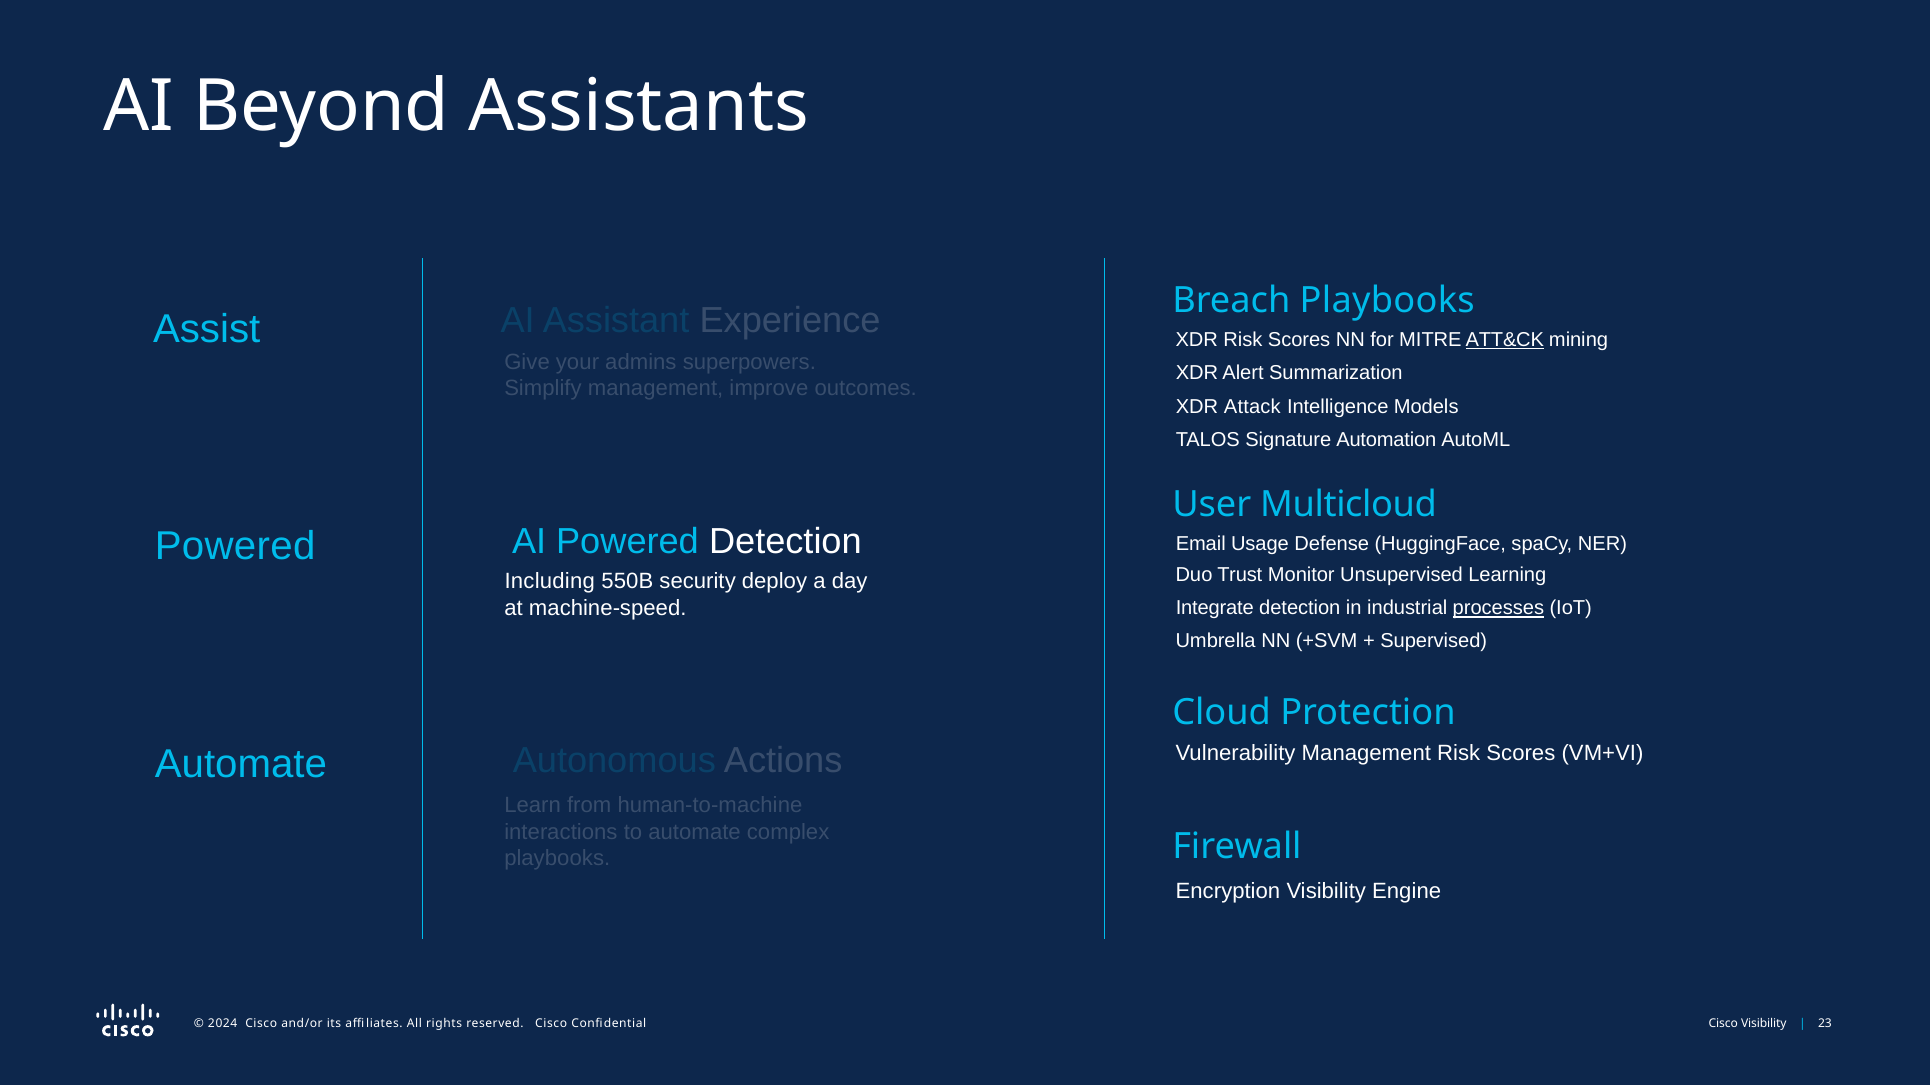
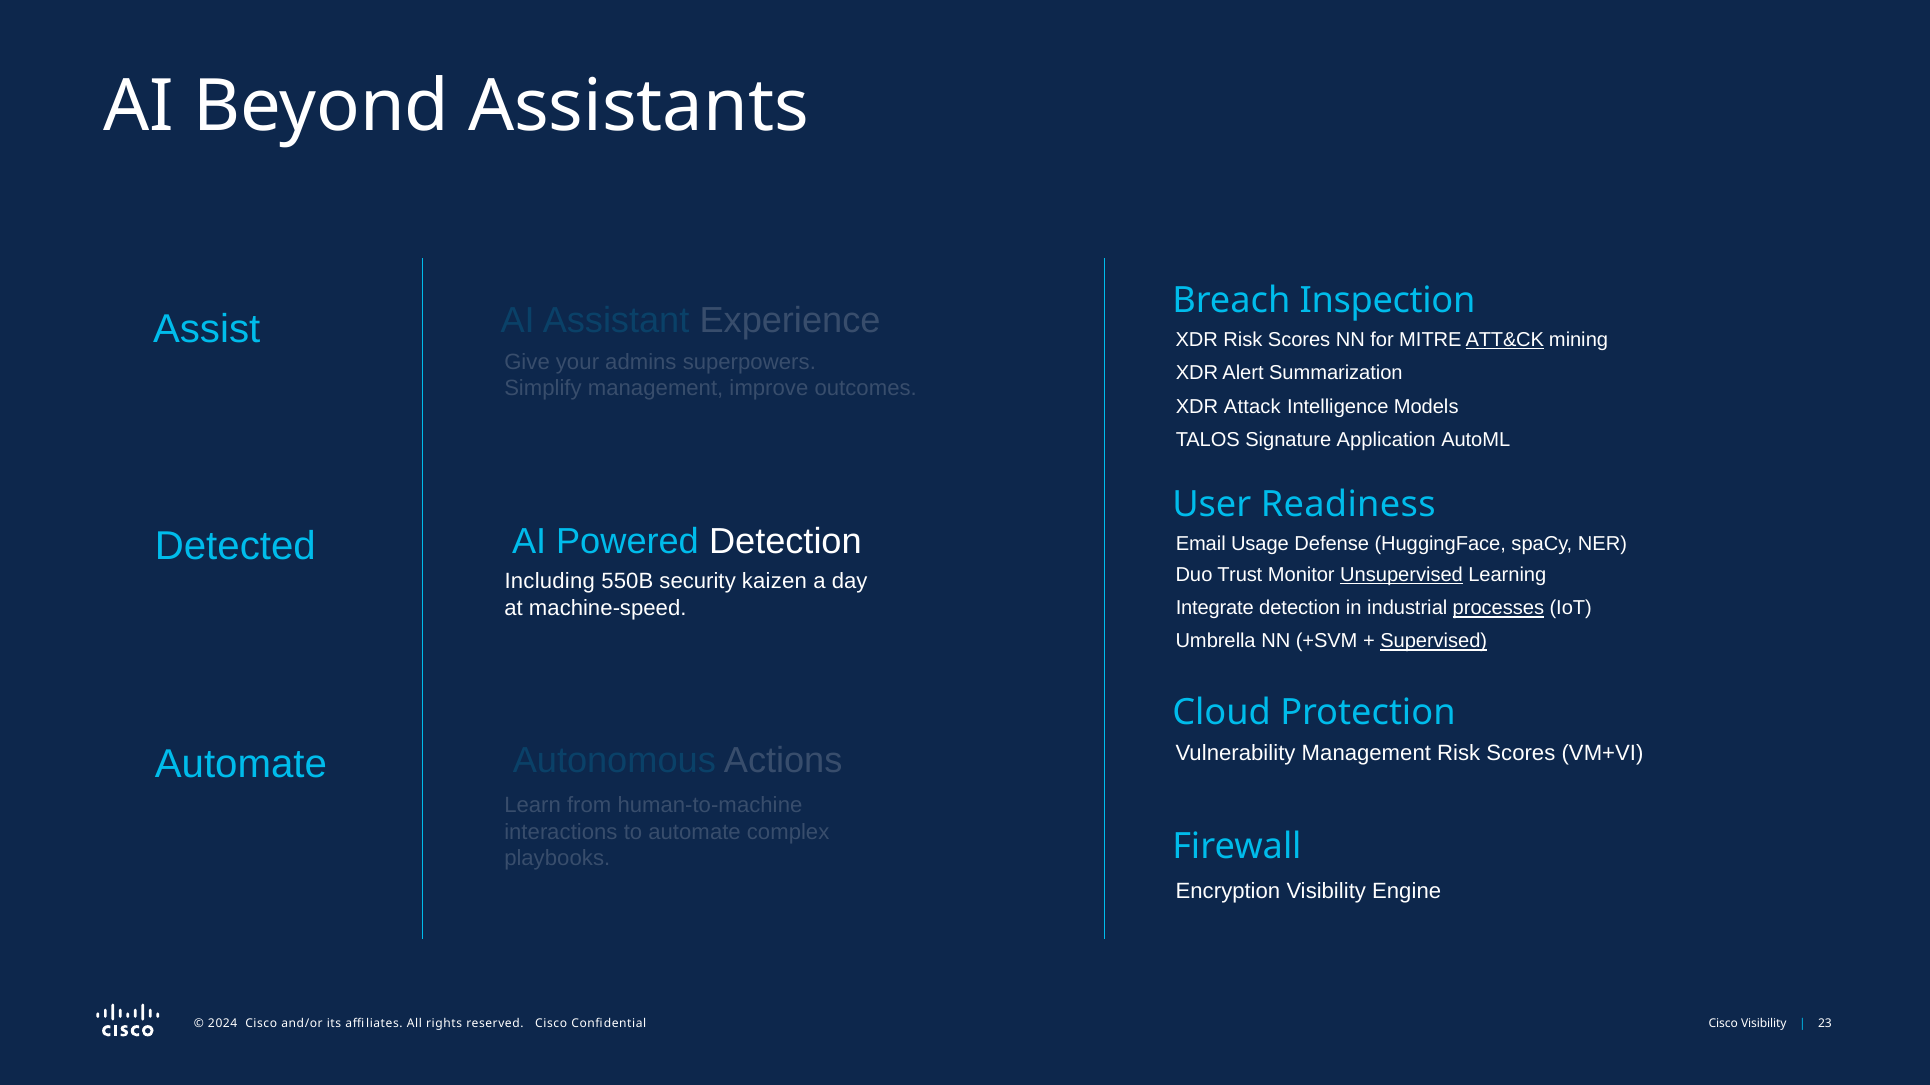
Breach Playbooks: Playbooks -> Inspection (1388, 301)
Automation: Automation -> Application (1386, 440)
Multicloud: Multicloud -> Readiness (1348, 505)
Powered: Powered -> Detected (235, 547)
Unsupervised underline: none -> present (1402, 575)
deploy: deploy -> kaizen (774, 582)
Supervised underline: none -> present (1434, 642)
